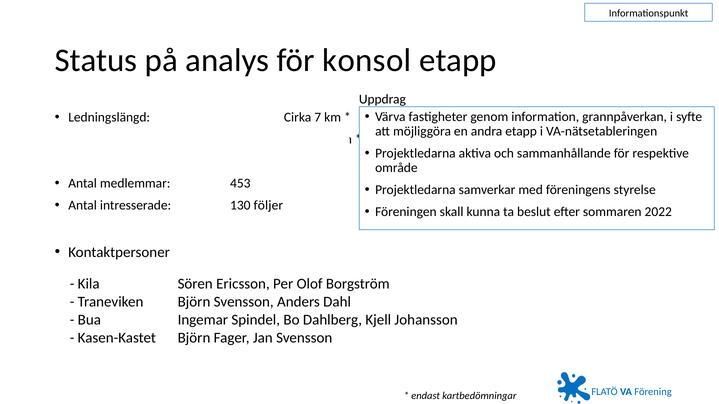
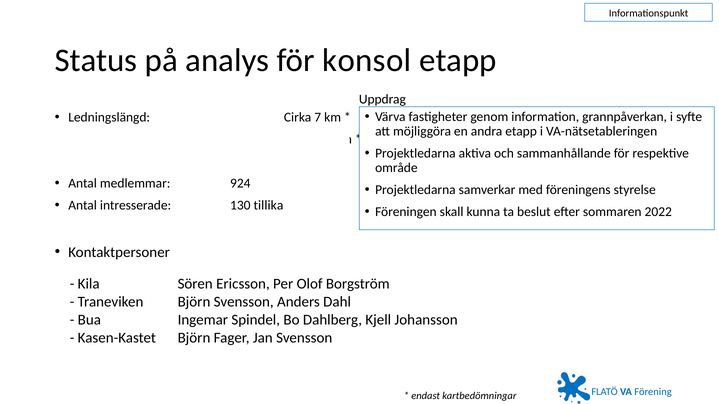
453: 453 -> 924 (240, 184)
följer: följer -> tillika (268, 206)
